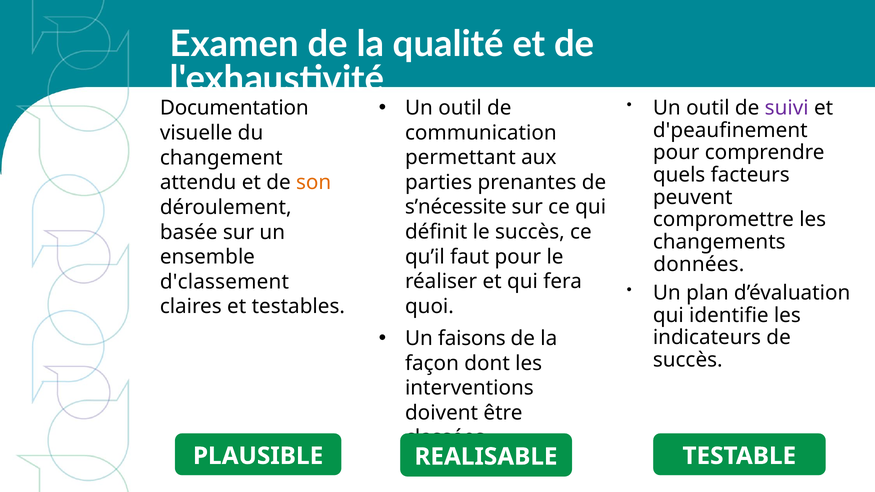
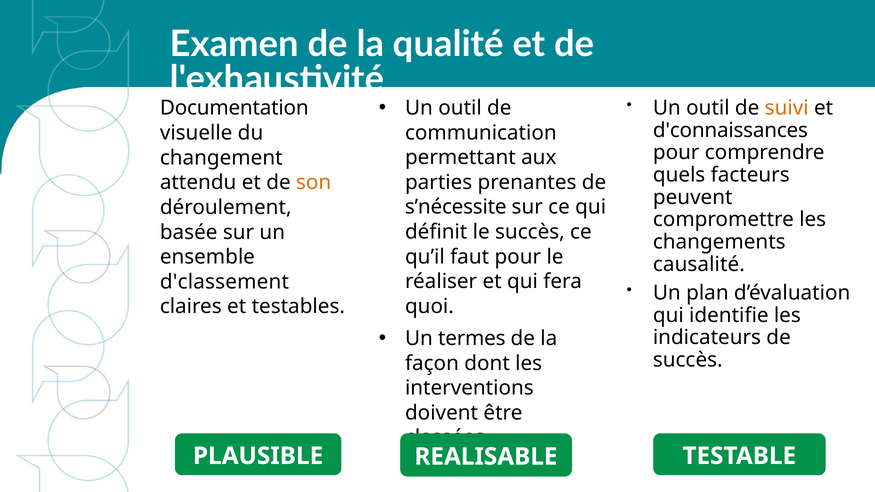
suivi colour: purple -> orange (787, 108)
d'peaufinement: d'peaufinement -> d'connaissances (730, 130)
données: données -> causalité (699, 264)
faisons: faisons -> termes (472, 339)
